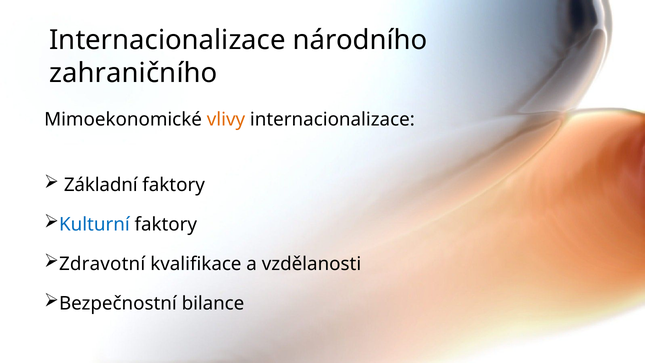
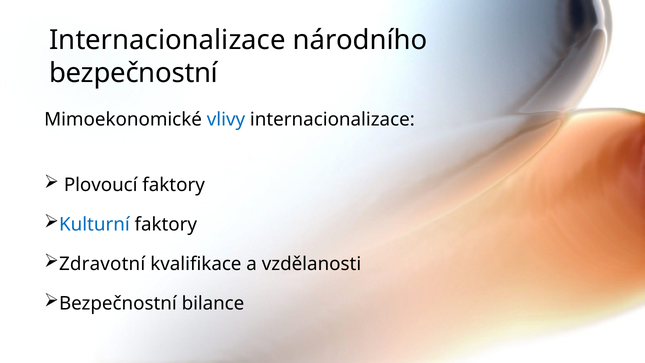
zahraničního: zahraničního -> bezpečnostní (134, 73)
vlivy colour: orange -> blue (226, 119)
Základní: Základní -> Plovoucí (101, 185)
